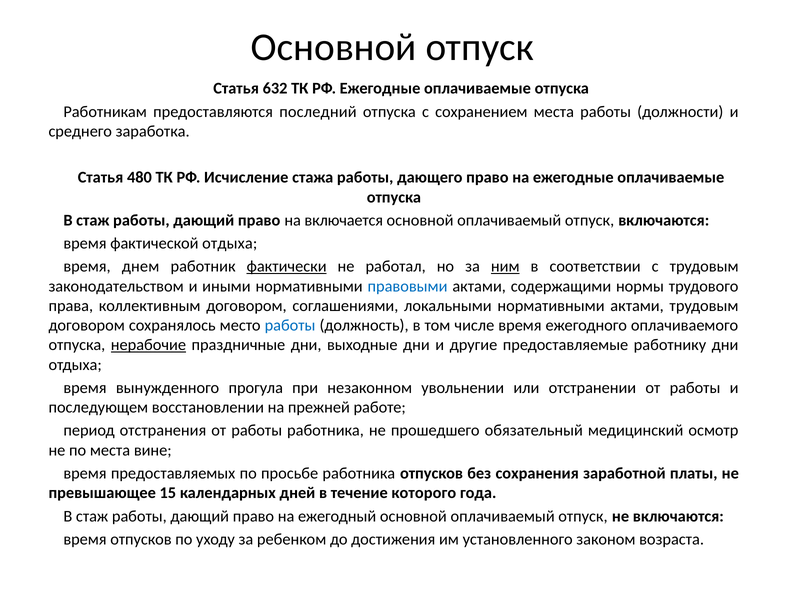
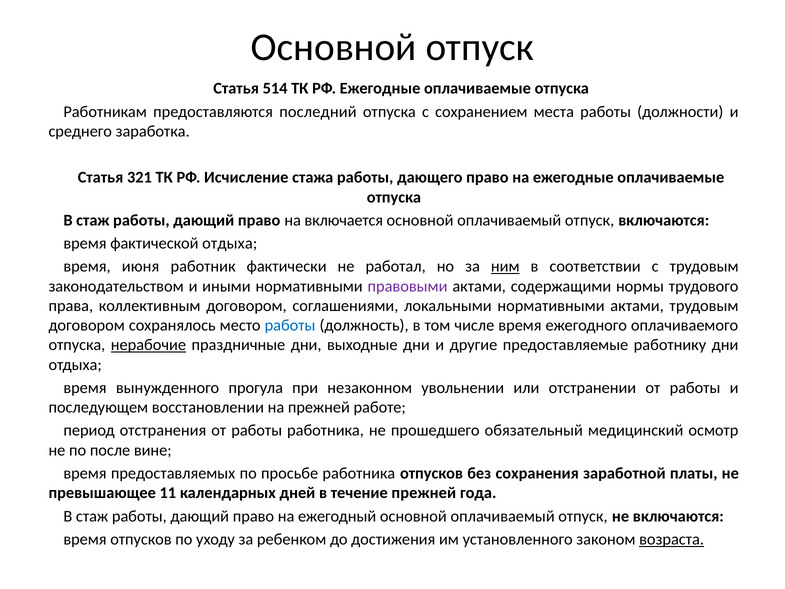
632: 632 -> 514 (275, 88)
480: 480 -> 321 (139, 177)
днем: днем -> июня (141, 266)
фактически underline: present -> none (287, 266)
правовыми colour: blue -> purple (408, 286)
по места: места -> после (110, 450)
15: 15 -> 11 (168, 493)
течение которого: которого -> прежней (424, 493)
возраста underline: none -> present (672, 539)
